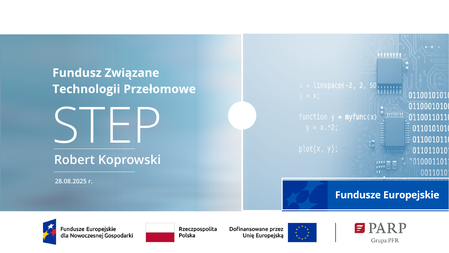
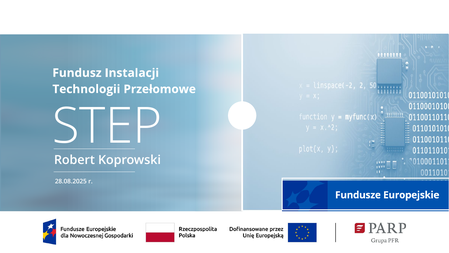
Związane: Związane -> Instalacji (132, 73)
